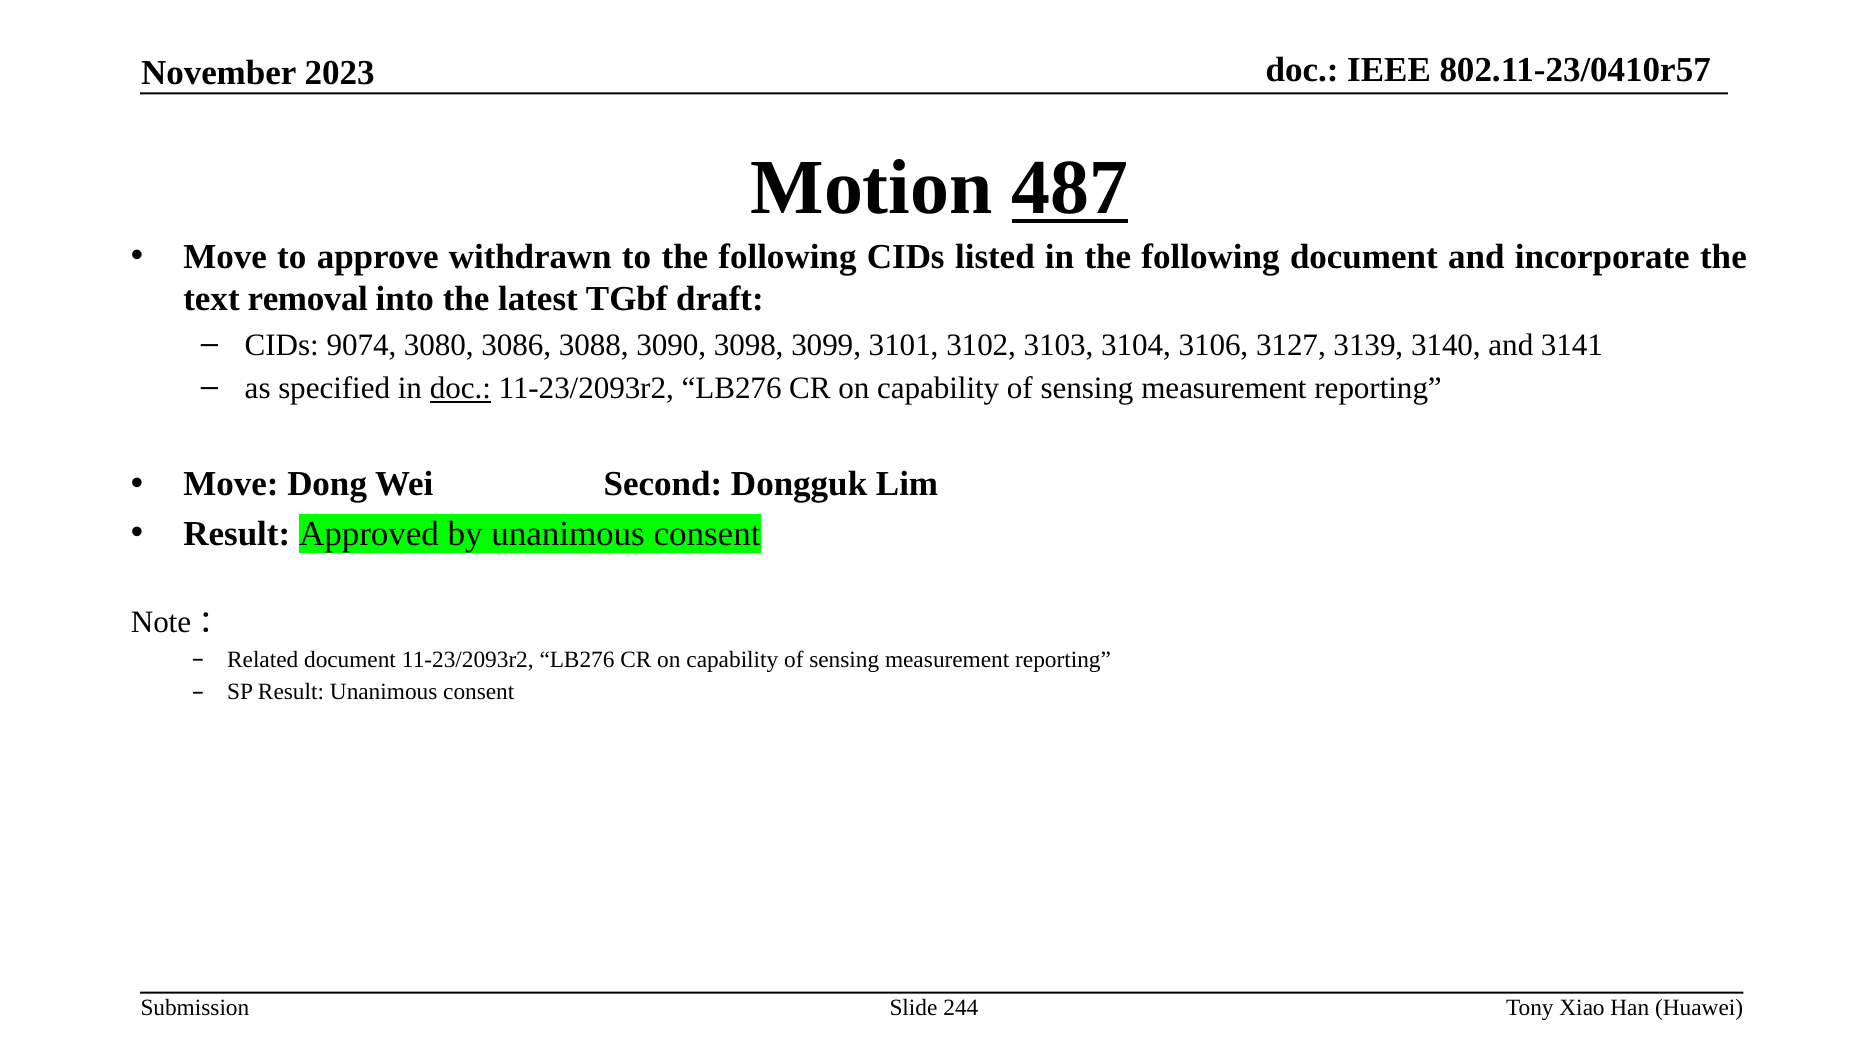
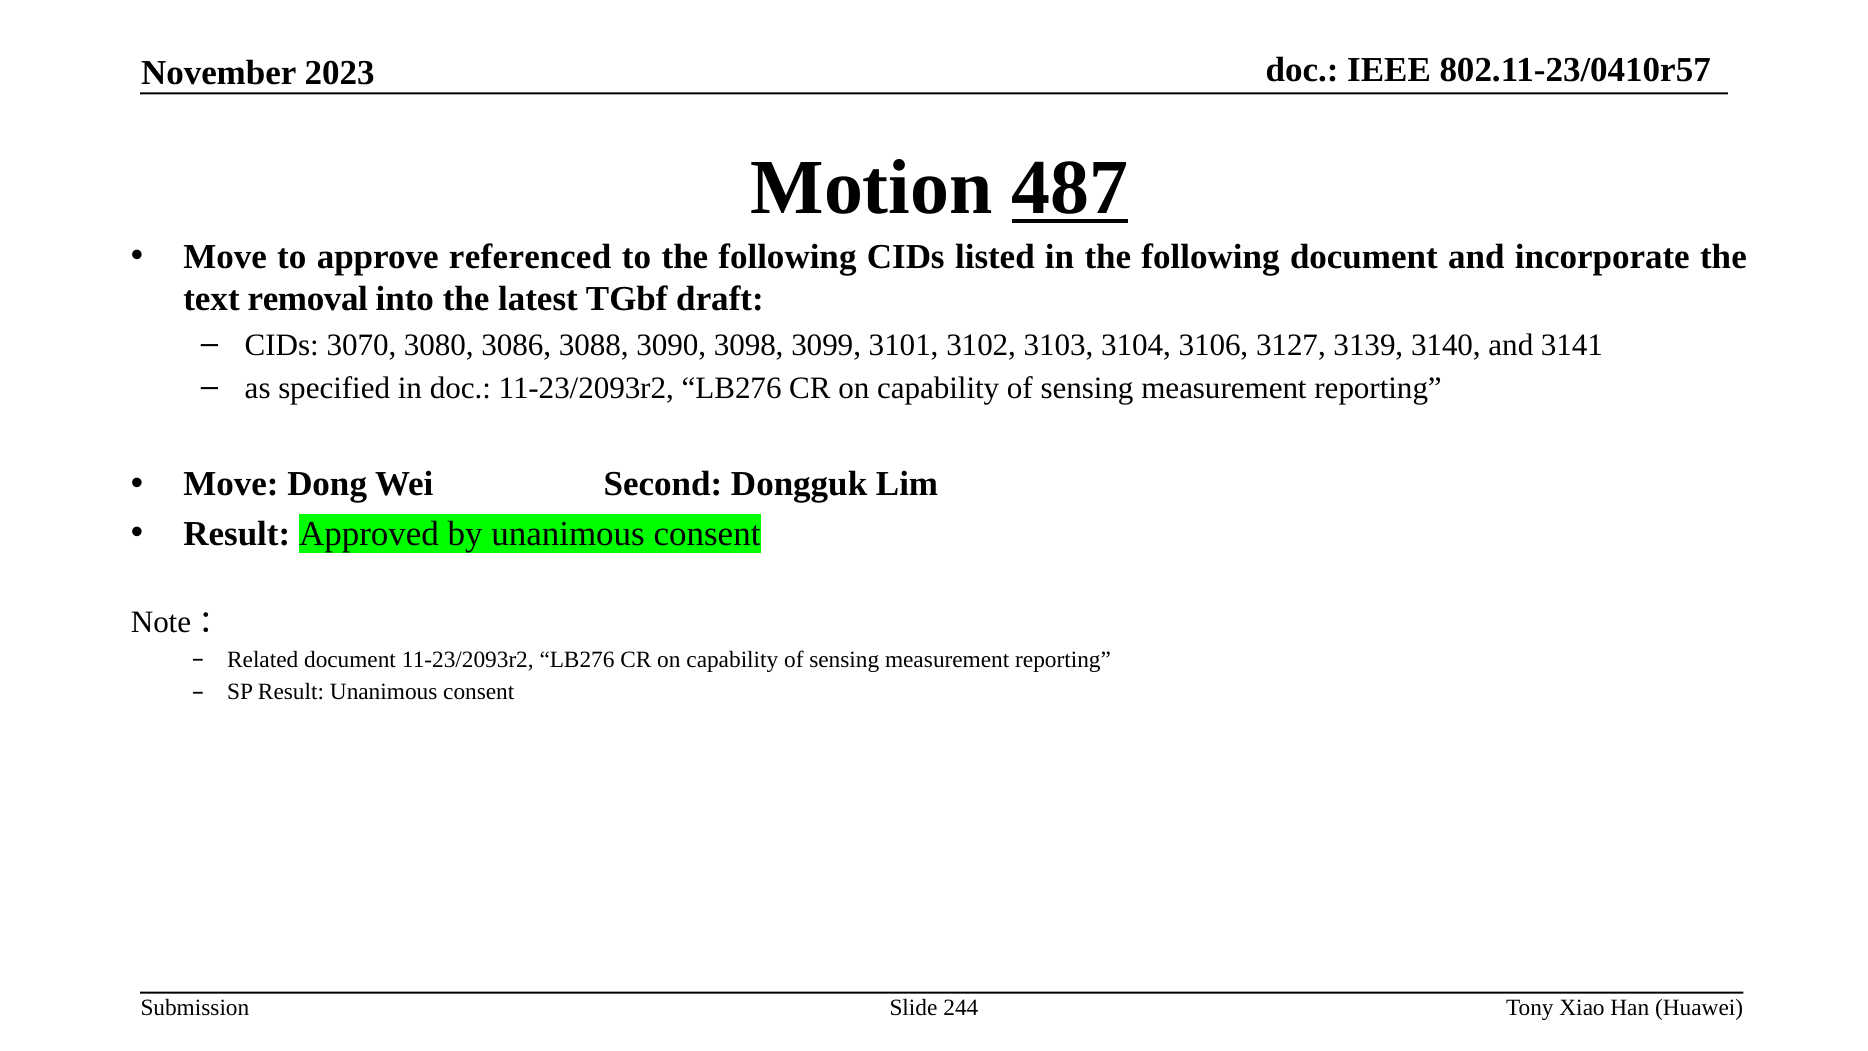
withdrawn: withdrawn -> referenced (530, 257)
9074: 9074 -> 3070 (361, 345)
doc underline: present -> none (460, 388)
